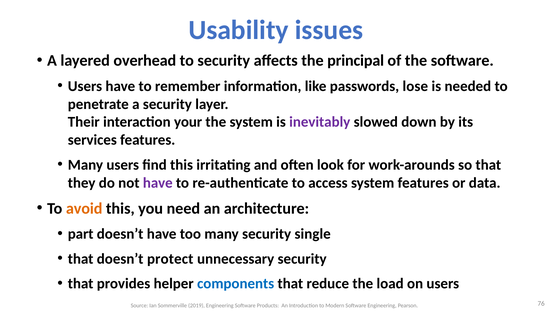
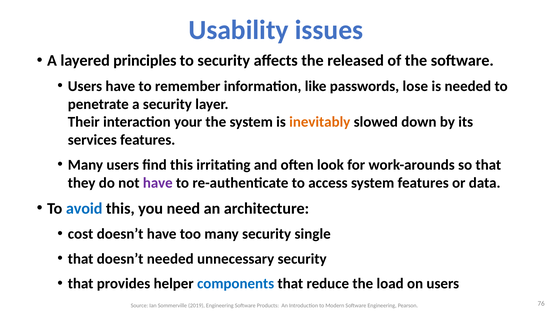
overhead: overhead -> principles (145, 61)
principal: principal -> released (356, 61)
inevitably colour: purple -> orange (320, 122)
avoid colour: orange -> blue (84, 208)
part: part -> cost (81, 234)
doesn’t protect: protect -> needed (170, 258)
